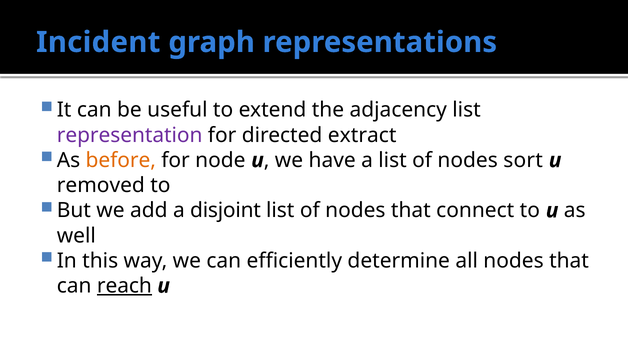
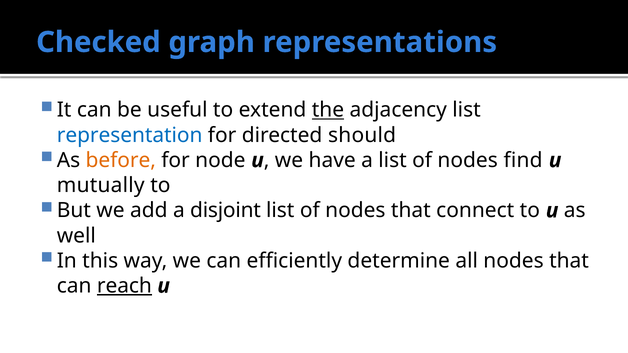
Incident: Incident -> Checked (98, 42)
the underline: none -> present (328, 110)
representation colour: purple -> blue (130, 135)
extract: extract -> should (362, 135)
sort: sort -> find (523, 160)
removed: removed -> mutually (101, 186)
